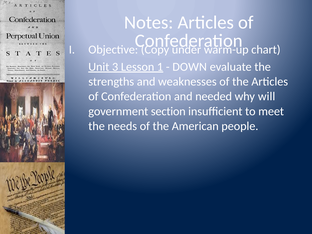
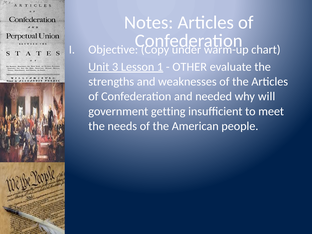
DOWN: DOWN -> OTHER (190, 67)
section: section -> getting (168, 111)
